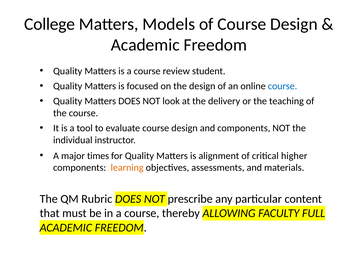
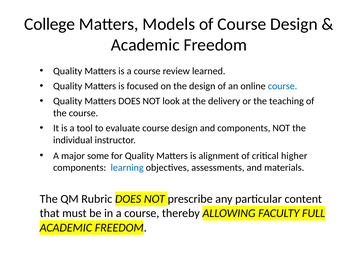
student: student -> learned (209, 71)
times: times -> some (98, 156)
learning colour: orange -> blue (127, 168)
